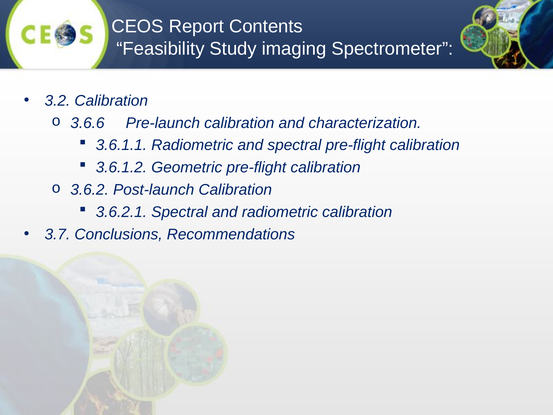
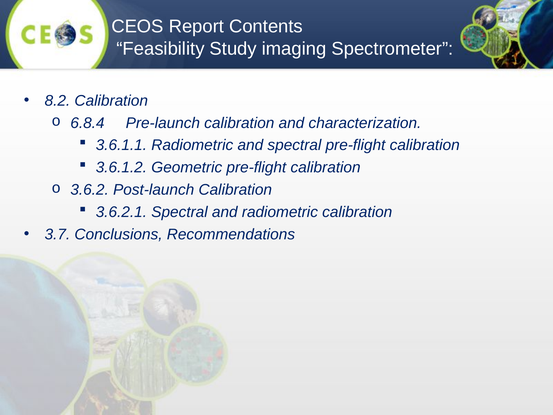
3.2: 3.2 -> 8.2 (57, 101)
3.6.6: 3.6.6 -> 6.8.4 (87, 123)
